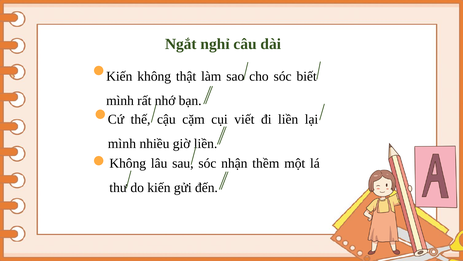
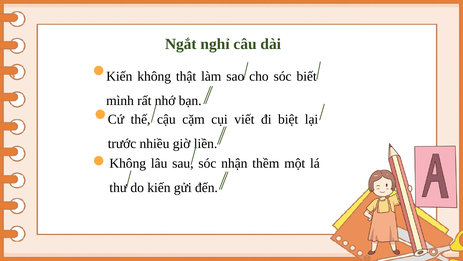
đi liền: liền -> biệt (288, 119)
mình: mình -> trước (122, 143)
